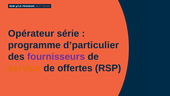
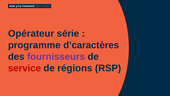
d’particulier: d’particulier -> d’caractères (91, 45)
service colour: orange -> red (25, 68)
offertes: offertes -> régions (75, 68)
